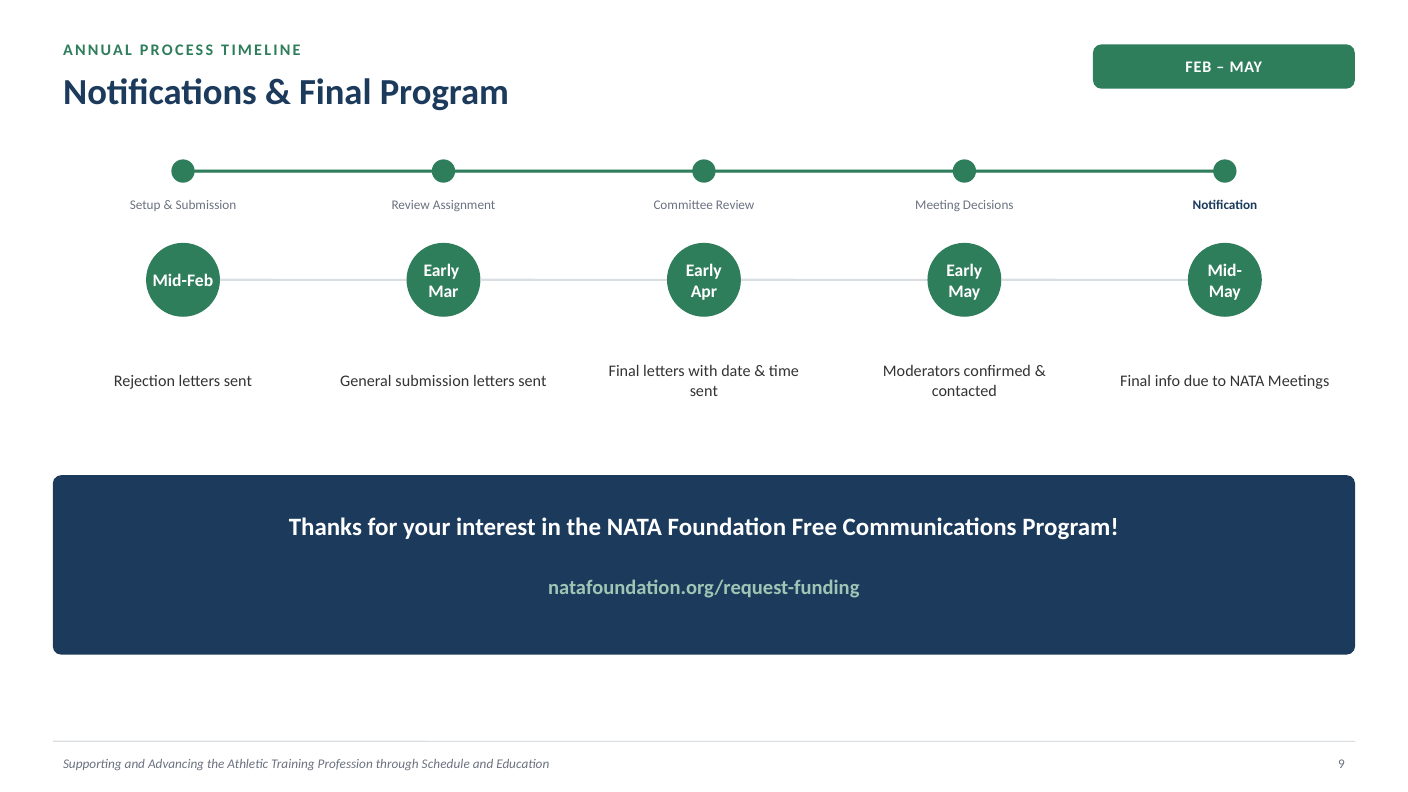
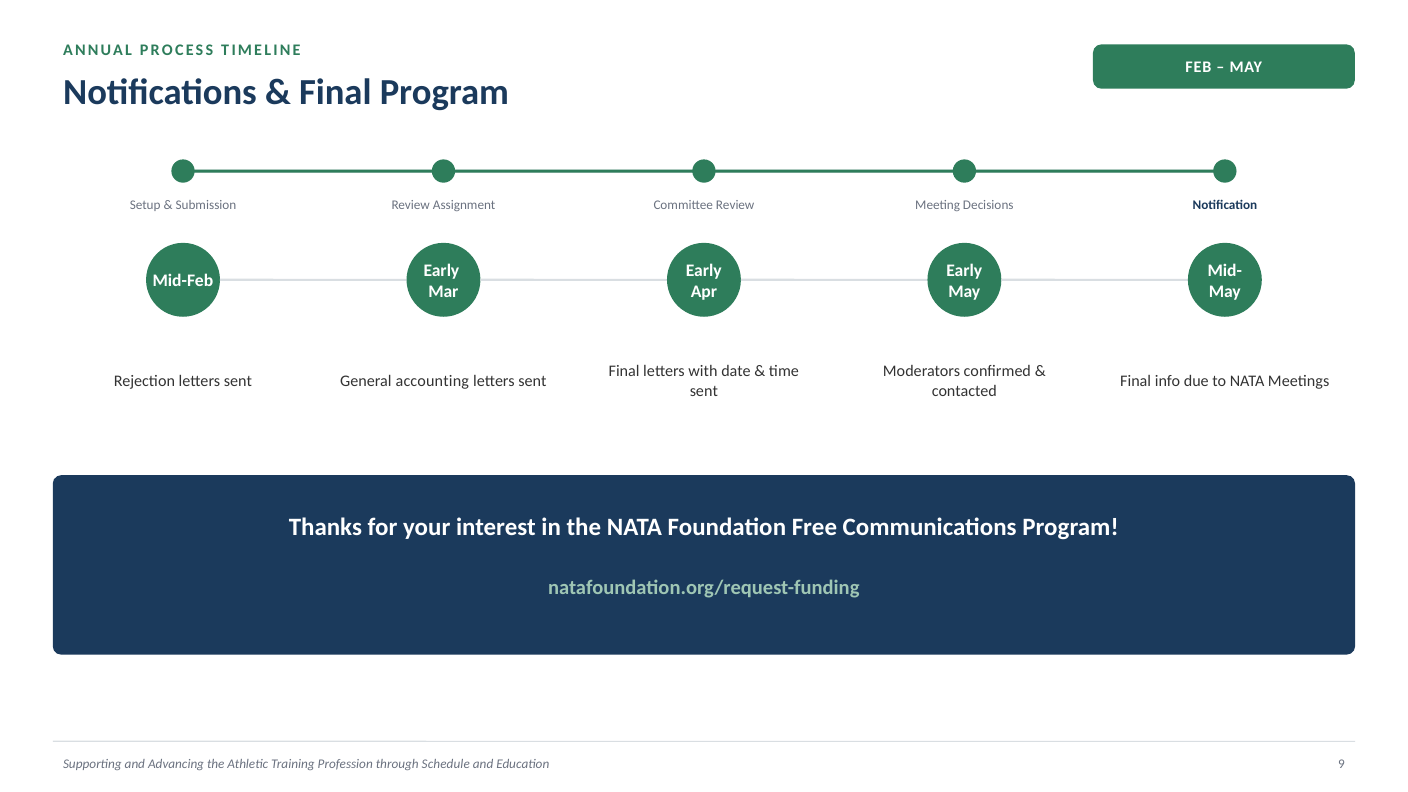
General submission: submission -> accounting (432, 381)
